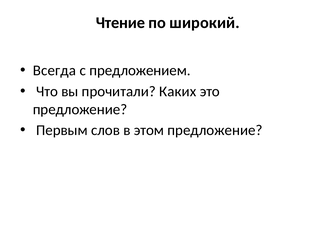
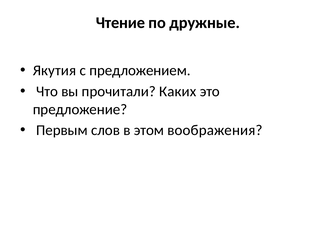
широкий: широкий -> дружные (205, 23)
Всегда: Всегда -> Якутия (54, 70)
этом предложение: предложение -> воображения (215, 130)
